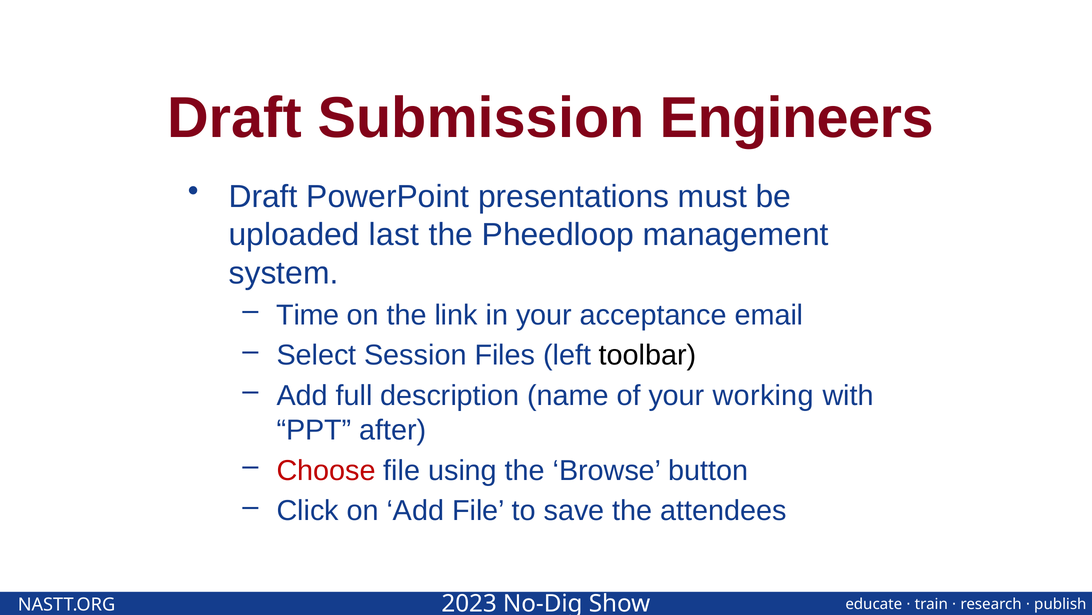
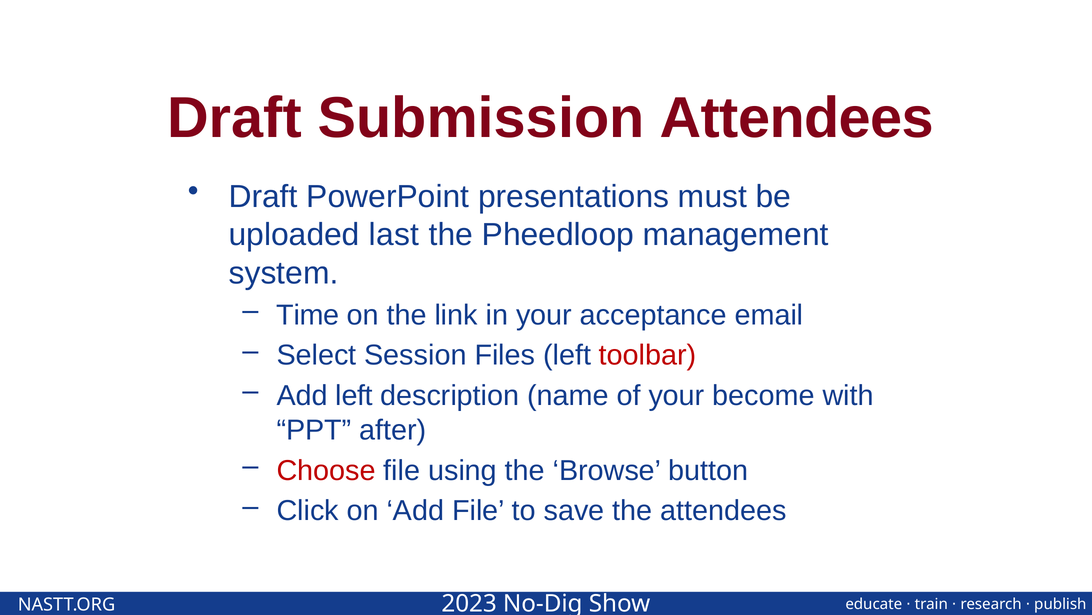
Submission Engineers: Engineers -> Attendees (797, 118)
toolbar colour: black -> red (648, 355)
Add full: full -> left (354, 396)
working: working -> become (763, 396)
